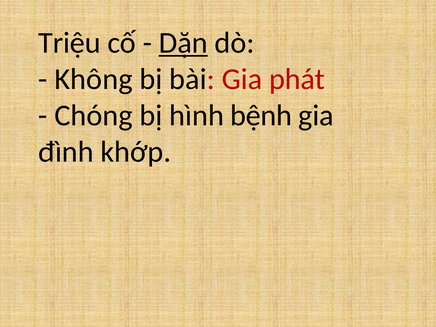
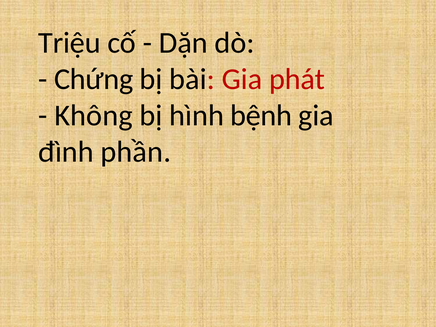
Dặn underline: present -> none (183, 43)
Không: Không -> Chứng (94, 79)
Chóng: Chóng -> Không (94, 116)
khớp: khớp -> phần (136, 152)
